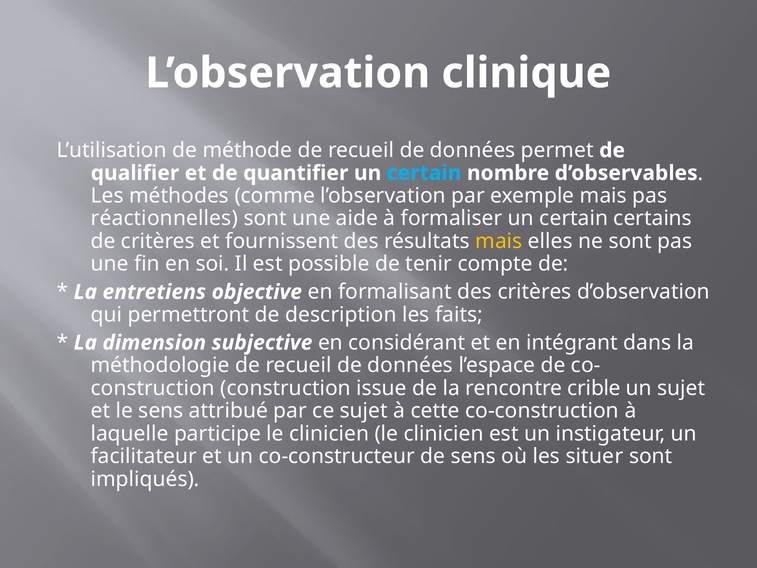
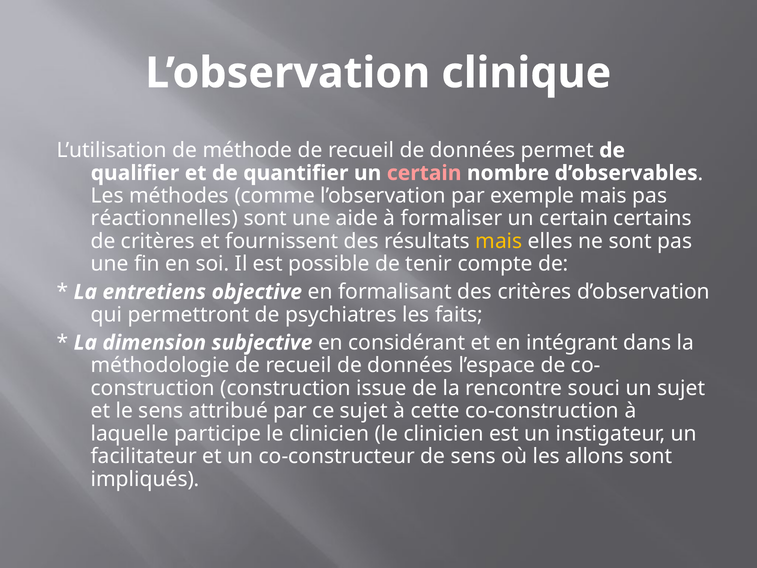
certain colour: light blue -> pink (424, 173)
description: description -> psychiatres (341, 315)
crible: crible -> souci (594, 388)
situer: situer -> allons (594, 456)
